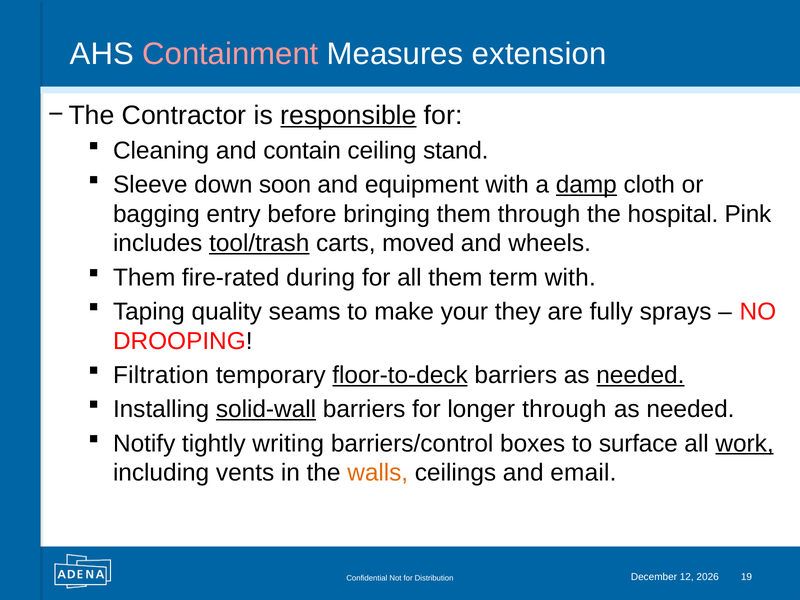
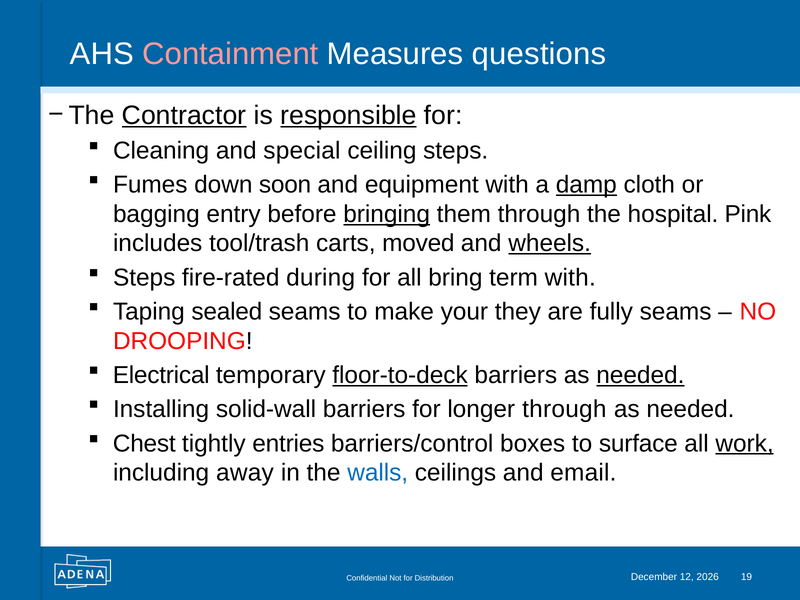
extension: extension -> questions (539, 54)
Contractor underline: none -> present (184, 115)
contain: contain -> special (302, 151)
ceiling stand: stand -> steps (456, 151)
Sleeve: Sleeve -> Fumes (150, 185)
bringing underline: none -> present (387, 214)
tool/trash underline: present -> none (259, 243)
wheels underline: none -> present (550, 243)
Them: Them -> Steps (144, 277)
all them: them -> bring (455, 277)
quality: quality -> sealed (227, 312)
fully sprays: sprays -> seams (676, 312)
Filtration: Filtration -> Electrical (161, 375)
solid-wall underline: present -> none (266, 409)
Notify: Notify -> Chest (144, 443)
writing: writing -> entries (288, 443)
vents: vents -> away (245, 473)
walls colour: orange -> blue (378, 473)
